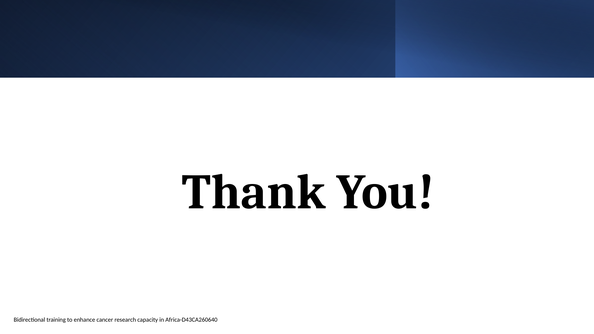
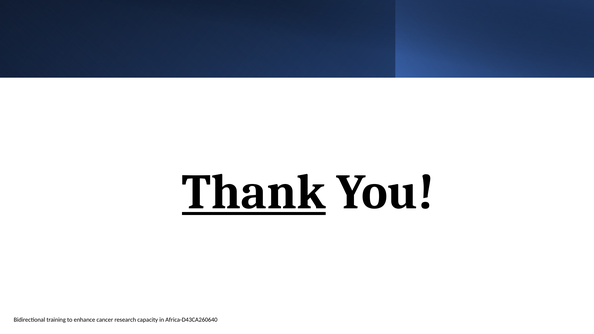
Thank underline: none -> present (254, 192)
